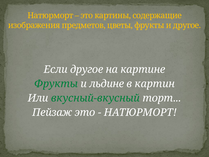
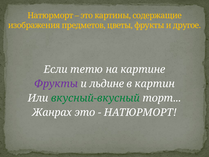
Если другое: другое -> тетю (87, 69)
Фрукты colour: green -> purple (56, 84)
Пейзаж: Пейзаж -> Жанрах (52, 112)
